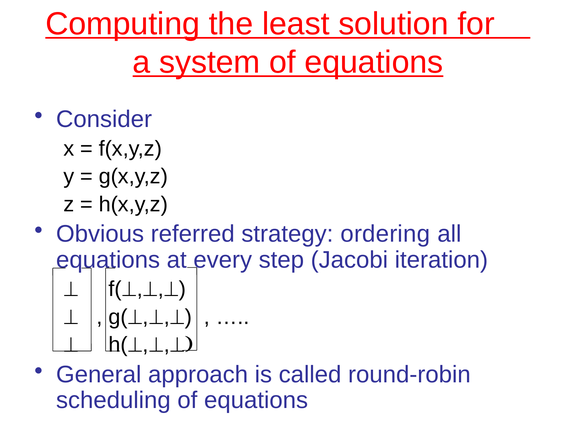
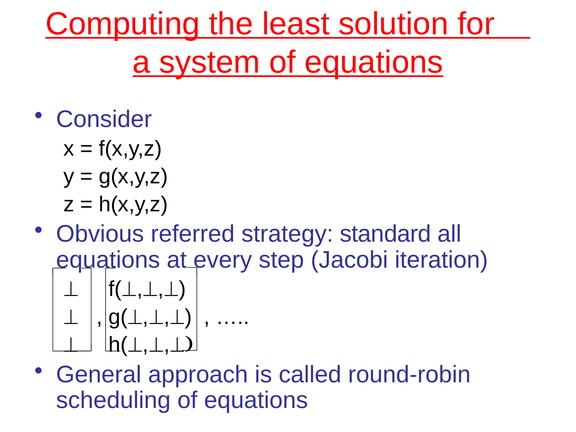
ordering: ordering -> standard (386, 234)
